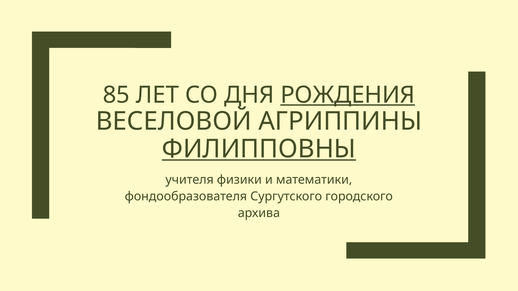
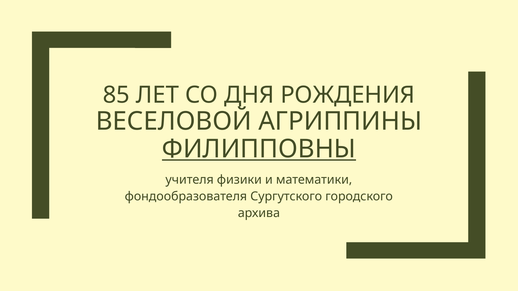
РОЖДЕНИЯ underline: present -> none (348, 95)
